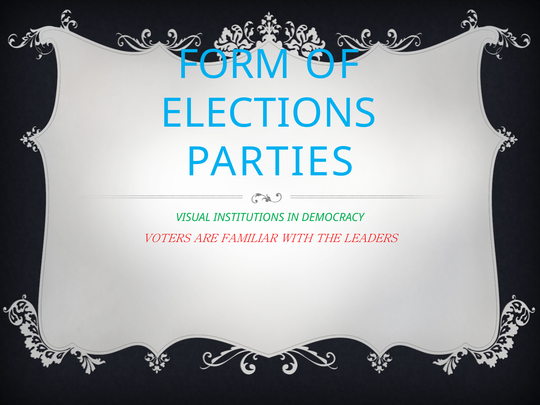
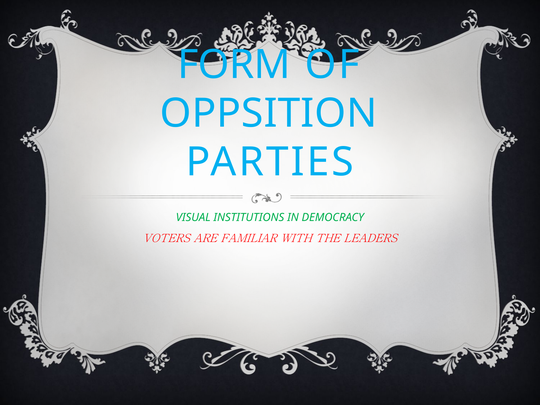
ELECTIONS: ELECTIONS -> OPPSITION (269, 114)
